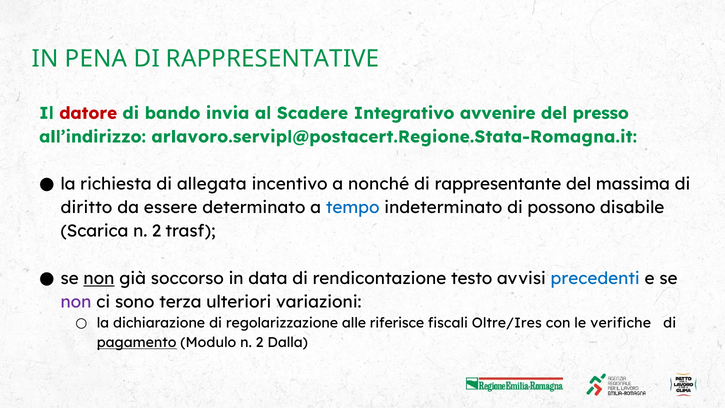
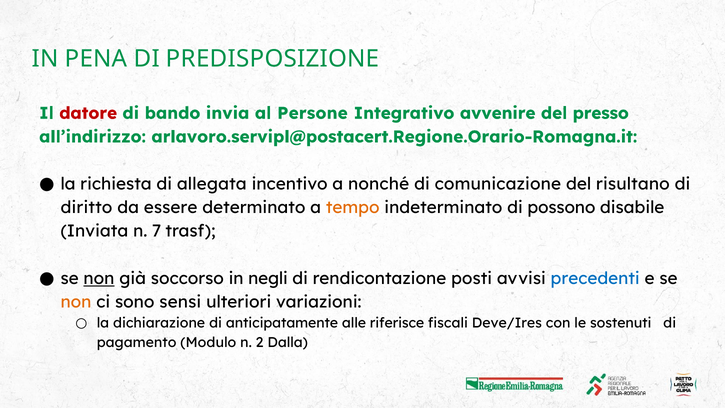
RAPPRESENTATIVE: RAPPRESENTATIVE -> PREDISPOSIZIONE (273, 59)
Scadere: Scadere -> Persone (312, 113)
arlavoro.servipl@postacert.Regione.Stata-Romagna.it: arlavoro.servipl@postacert.Regione.Stata-Romagna.it -> arlavoro.servipl@postacert.Regione.Orario-Romagna.it (394, 137)
rappresentante: rappresentante -> comunicazione (498, 184)
massima: massima -> risultano (633, 184)
tempo colour: blue -> orange (353, 208)
Scarica: Scarica -> Inviata (94, 231)
2: 2 -> 7 (156, 231)
data: data -> negli (268, 278)
testo: testo -> posti (472, 278)
non colour: purple -> orange (76, 302)
terza: terza -> sensi (180, 302)
regolarizzazione: regolarizzazione -> anticipatamente (282, 323)
Oltre/Ires: Oltre/Ires -> Deve/Ires (507, 323)
verifiche: verifiche -> sostenuti (621, 323)
pagamento underline: present -> none (137, 342)
